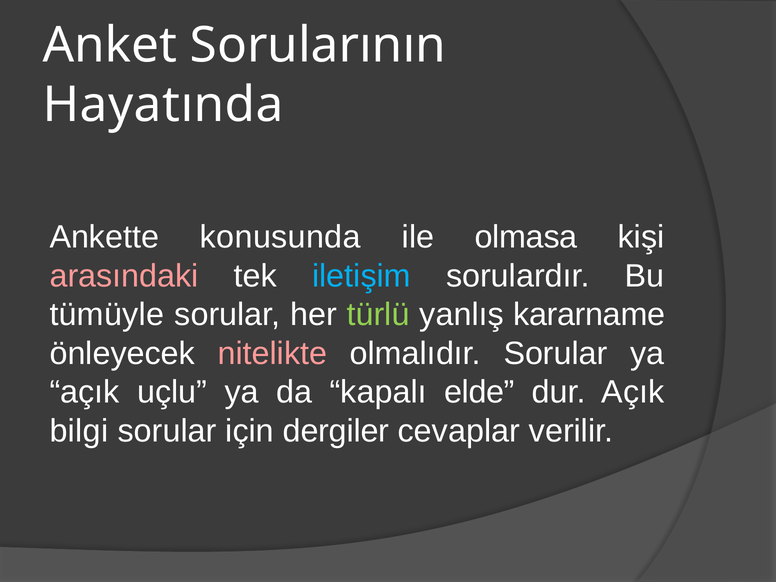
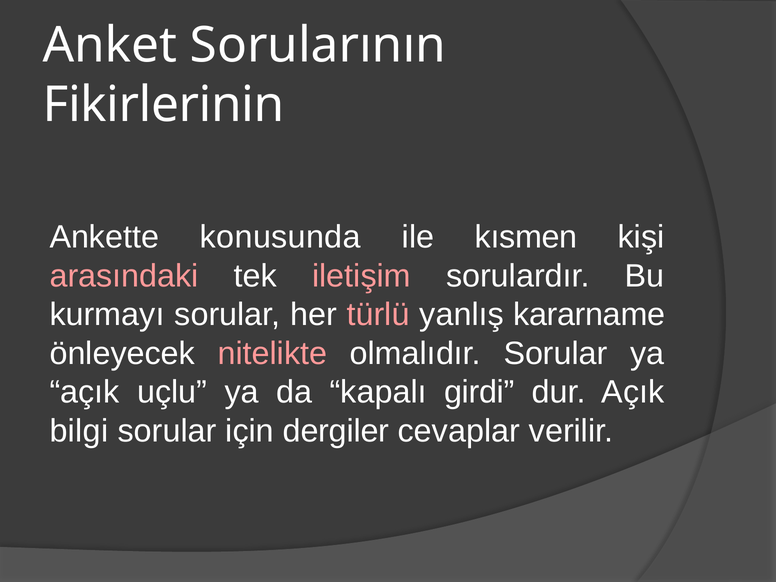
Hayatında: Hayatında -> Fikirlerinin (164, 105)
olmasa: olmasa -> kısmen (526, 237)
iletişim colour: light blue -> pink (361, 276)
tümüyle: tümüyle -> kurmayı (107, 315)
türlü colour: light green -> pink (378, 315)
elde: elde -> girdi (479, 392)
